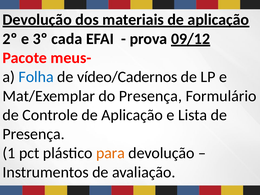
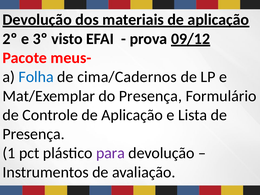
cada: cada -> visto (67, 39)
vídeo/Cadernos: vídeo/Cadernos -> cima/Cadernos (127, 77)
para colour: orange -> purple (110, 153)
